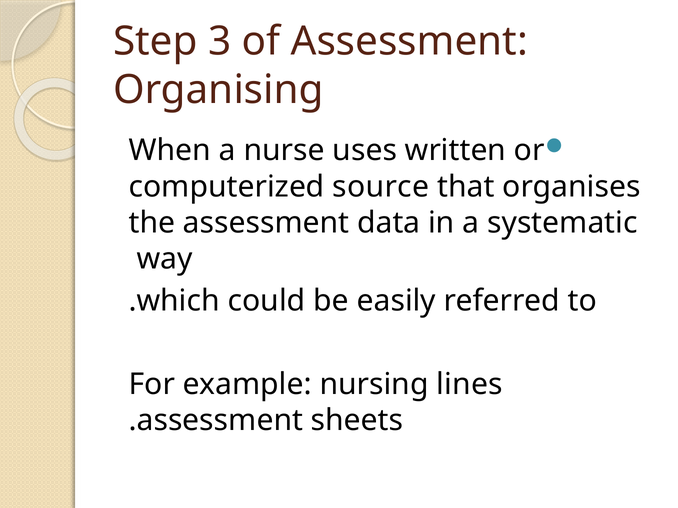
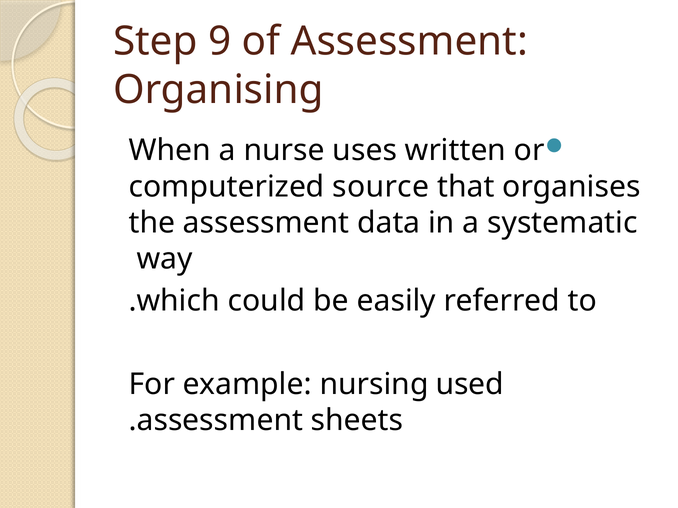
3: 3 -> 9 (220, 41)
lines: lines -> used (470, 385)
